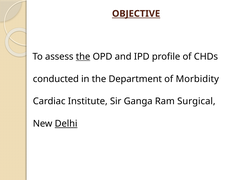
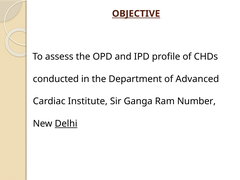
the underline: present -> none (83, 57)
Morbidity: Morbidity -> Advanced (197, 79)
Surgical: Surgical -> Number (196, 101)
